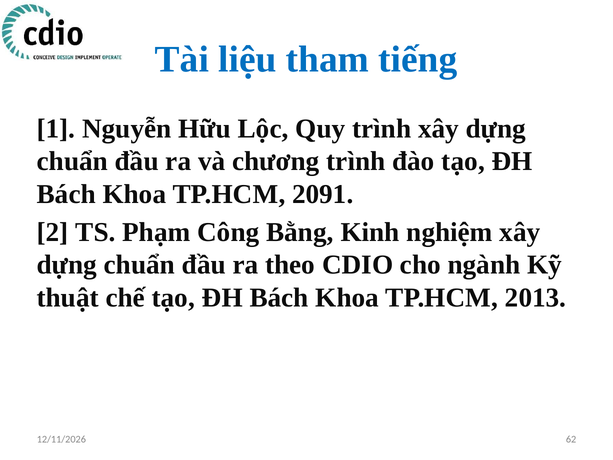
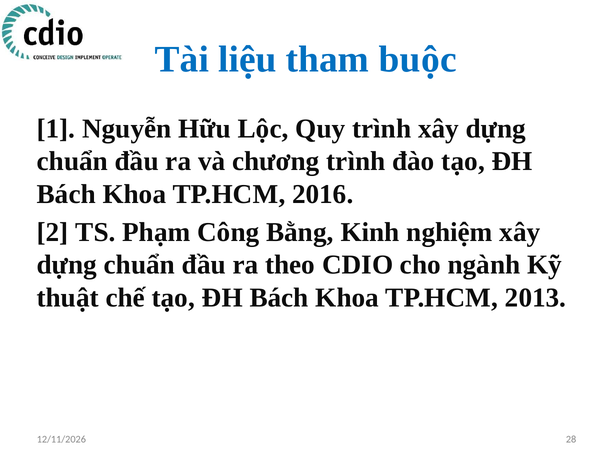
tiếng: tiếng -> buộc (418, 59)
2091: 2091 -> 2016 (323, 194)
62: 62 -> 28 (571, 439)
